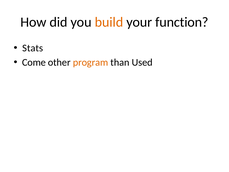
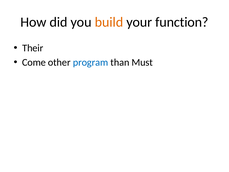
Stats: Stats -> Their (33, 48)
program colour: orange -> blue (91, 62)
Used: Used -> Must (142, 62)
